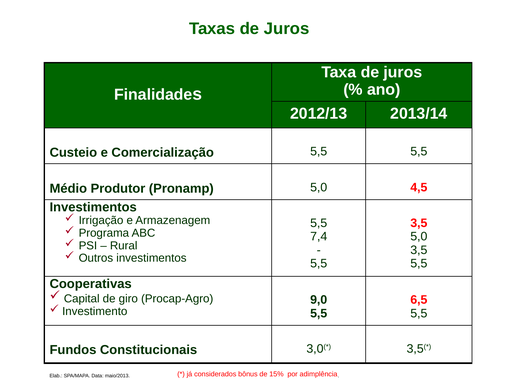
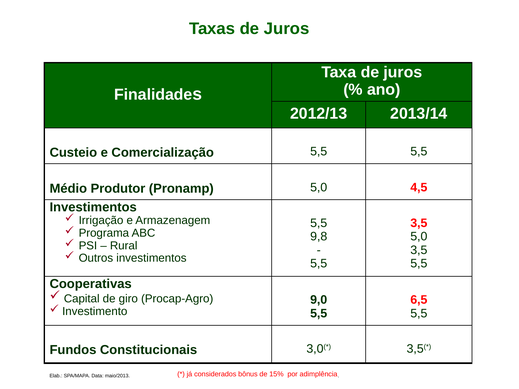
7,4: 7,4 -> 9,8 (319, 237)
